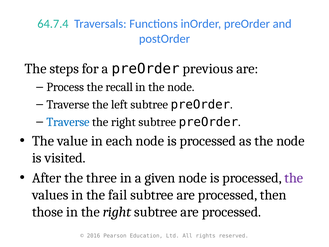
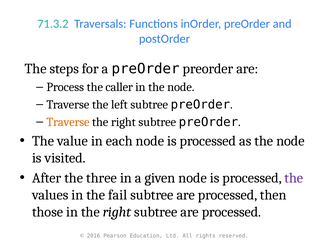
64.7.4: 64.7.4 -> 71.3.2 (53, 24)
preOrder previous: previous -> preorder (208, 69)
recall: recall -> caller (119, 87)
Traverse colour: blue -> orange (68, 122)
